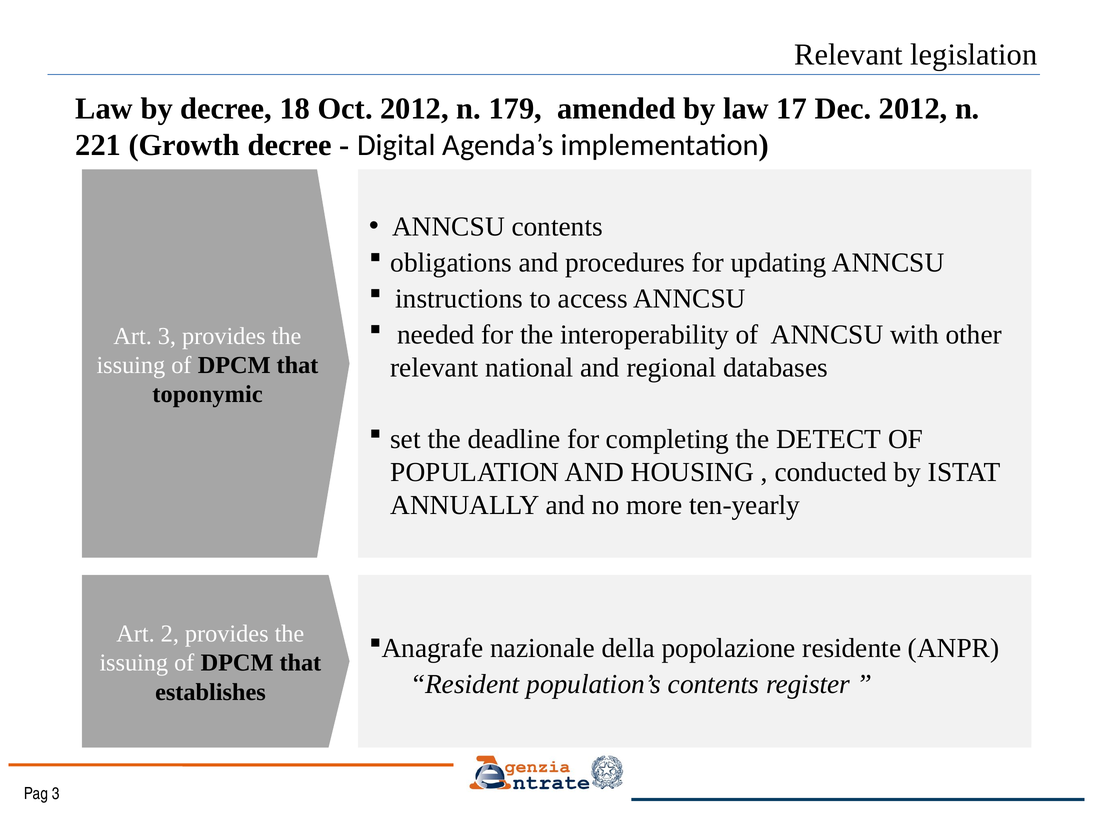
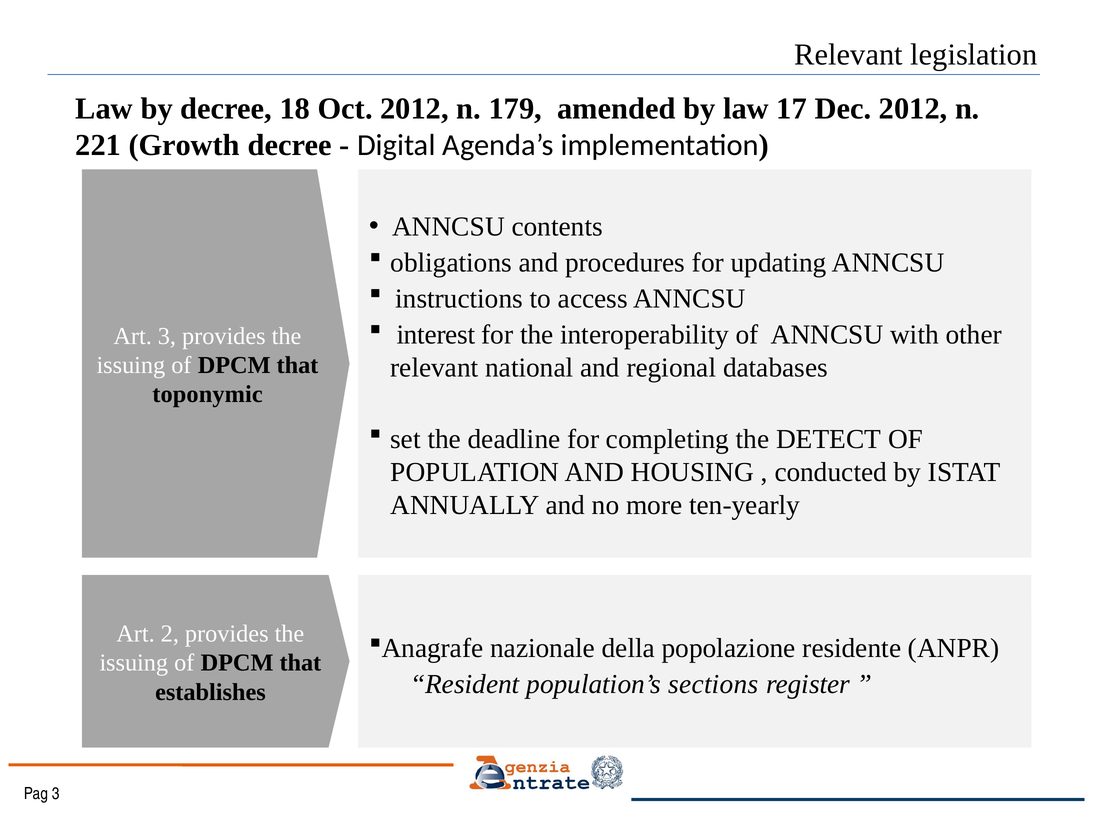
needed: needed -> interest (436, 335)
population’s contents: contents -> sections (713, 684)
